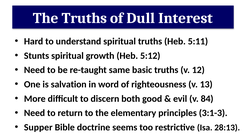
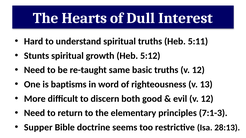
The Truths: Truths -> Hearts (84, 18)
salvation: salvation -> baptisms (69, 85)
evil v 84: 84 -> 12 (207, 99)
3:1-3: 3:1-3 -> 7:1-3 (213, 113)
